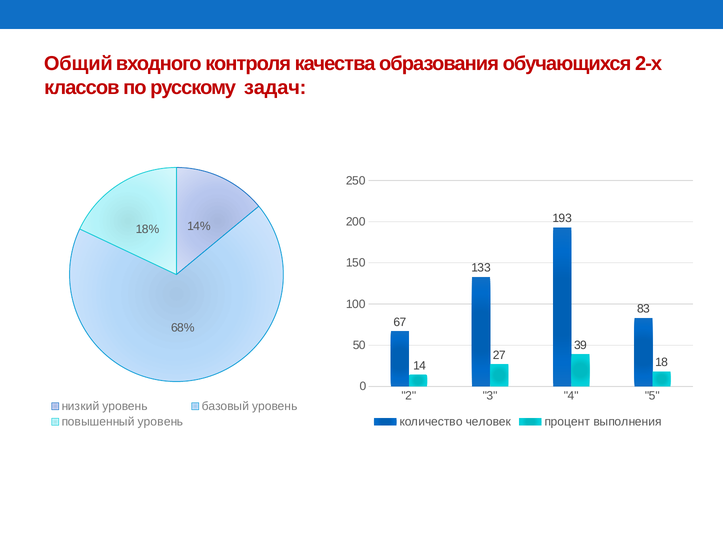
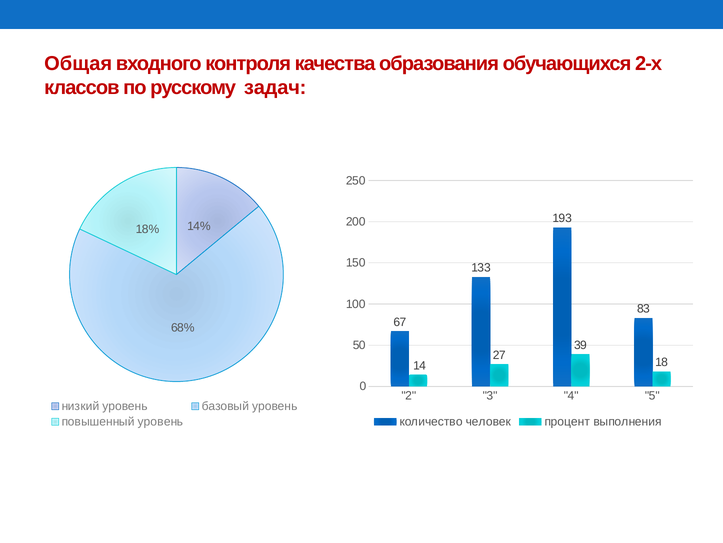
Общий: Общий -> Общая (78, 63)
